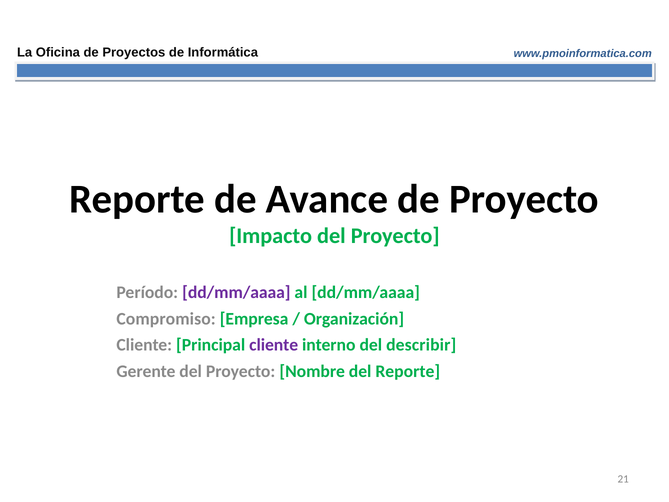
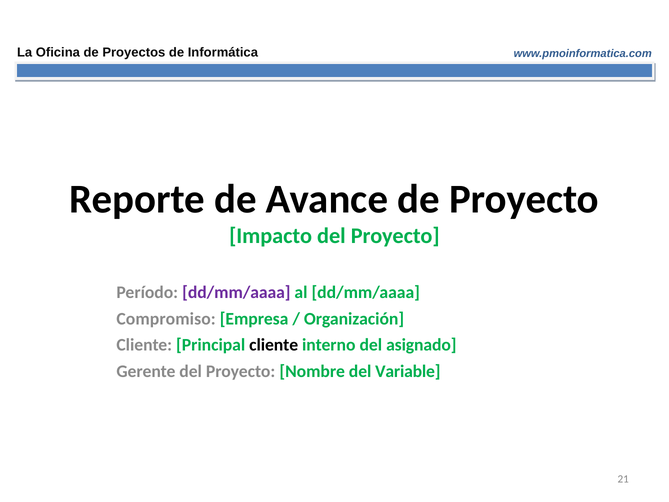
cliente colour: purple -> black (274, 345)
describir: describir -> asignado (421, 345)
del Reporte: Reporte -> Variable (408, 371)
